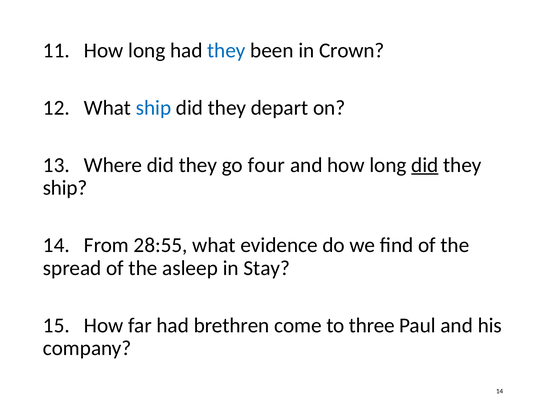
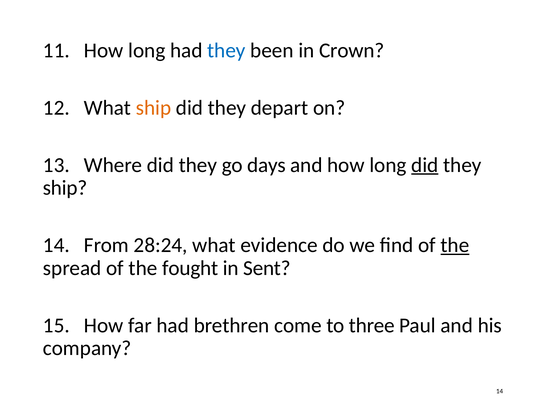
ship colour: blue -> orange (153, 108)
four: four -> days (267, 165)
28:55: 28:55 -> 28:24 (161, 245)
the underline: none -> present (455, 245)
asleep: asleep -> fought (190, 268)
Stay: Stay -> Sent (267, 268)
